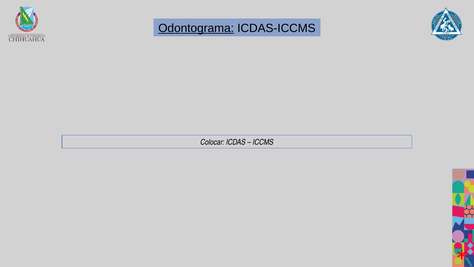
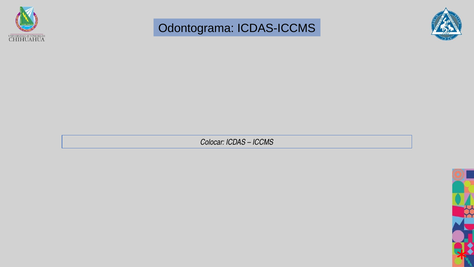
Odontograma underline: present -> none (196, 28)
